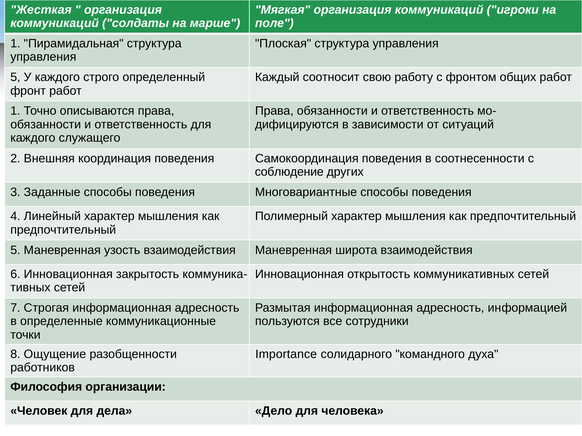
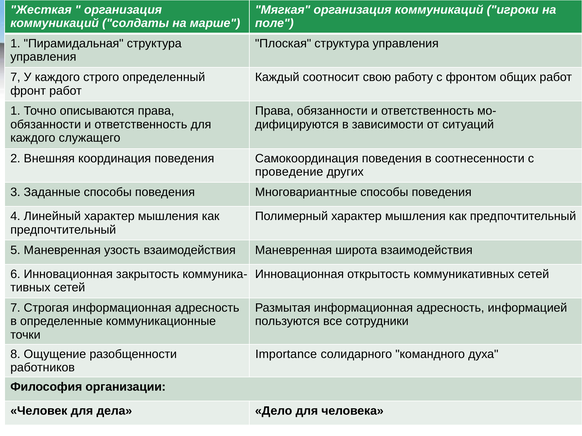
5: 5 -> 7 (15, 77)
соблюдение: соблюдение -> проведение (289, 172)
